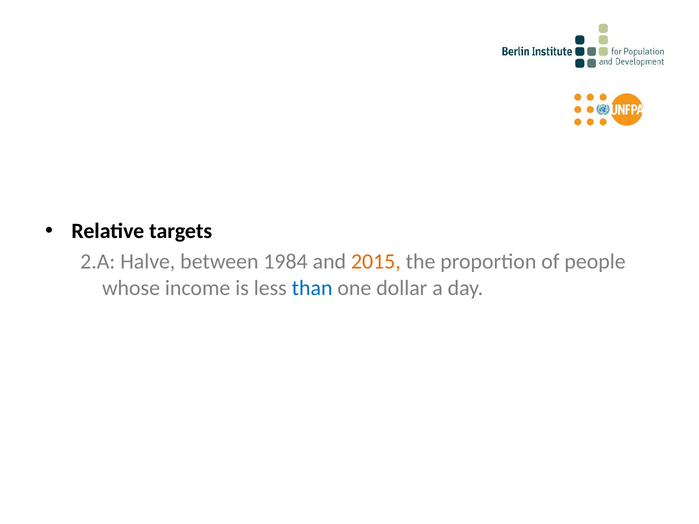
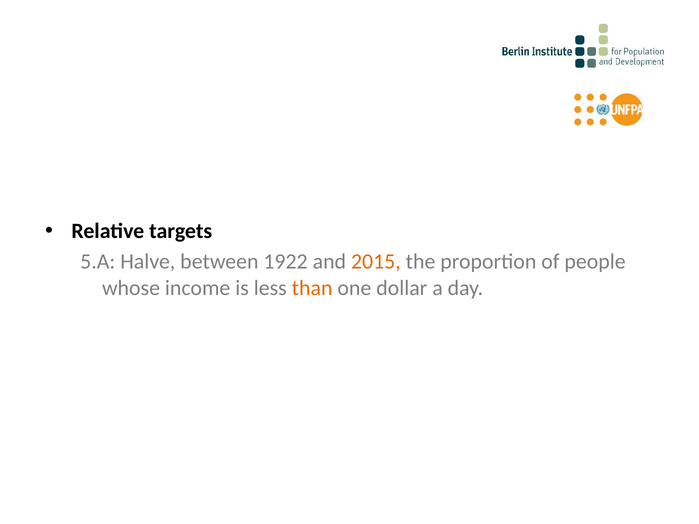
2.A: 2.A -> 5.A (98, 262)
1984: 1984 -> 1922 (286, 262)
than colour: blue -> orange (312, 288)
